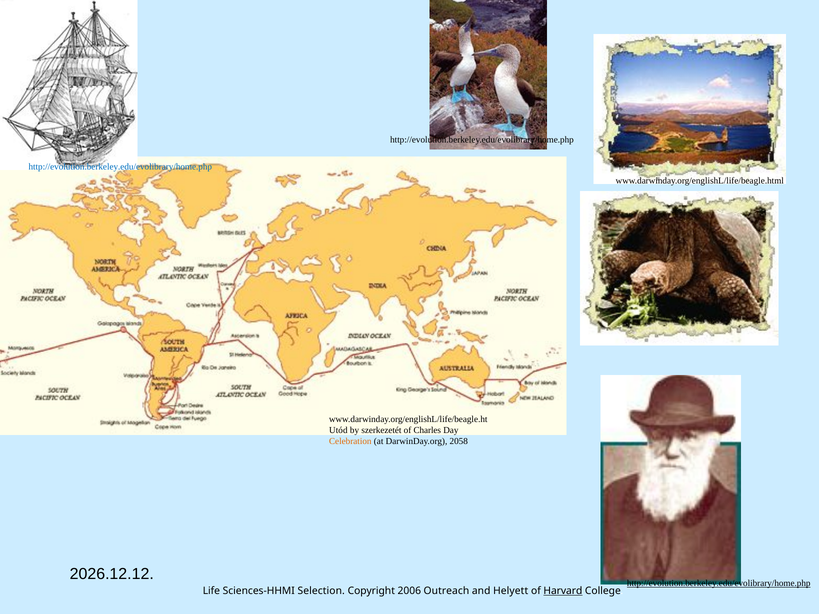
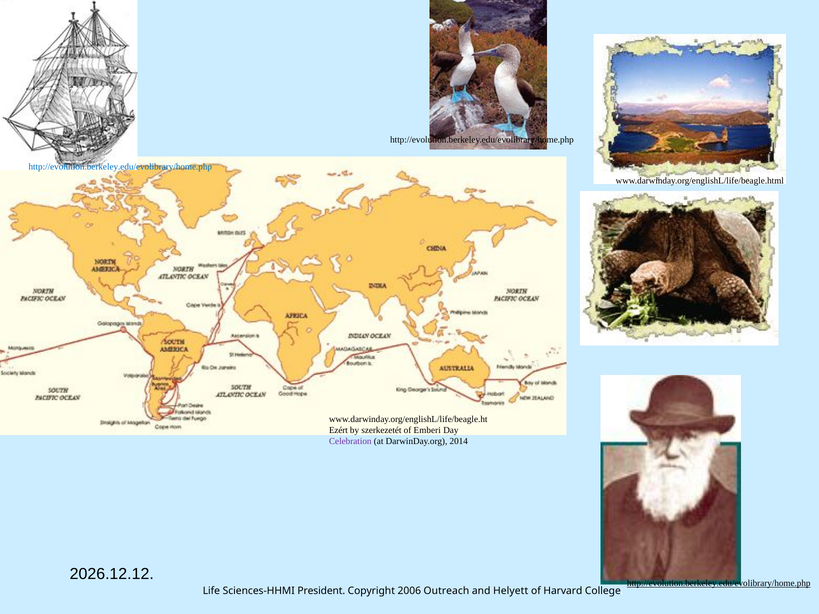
Utód: Utód -> Ezért (338, 430)
Charles: Charles -> Emberi (427, 430)
Celebration colour: orange -> purple (350, 441)
2058: 2058 -> 2014 (459, 441)
Selection: Selection -> President (321, 591)
Harvard underline: present -> none (563, 591)
